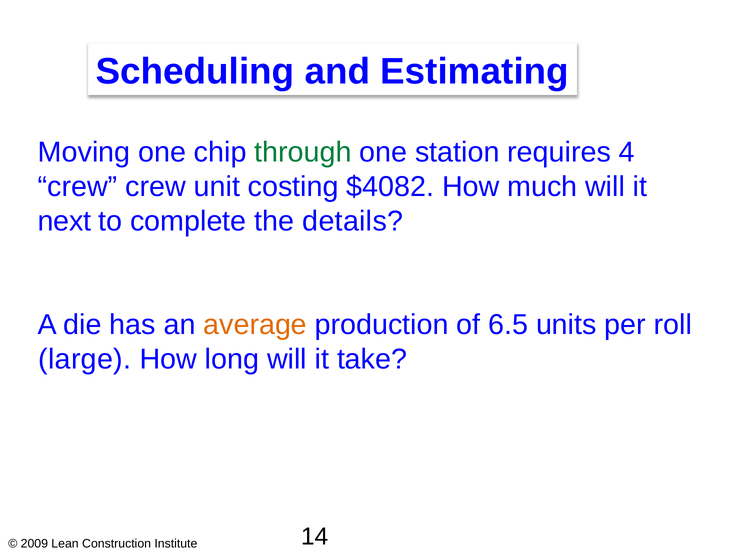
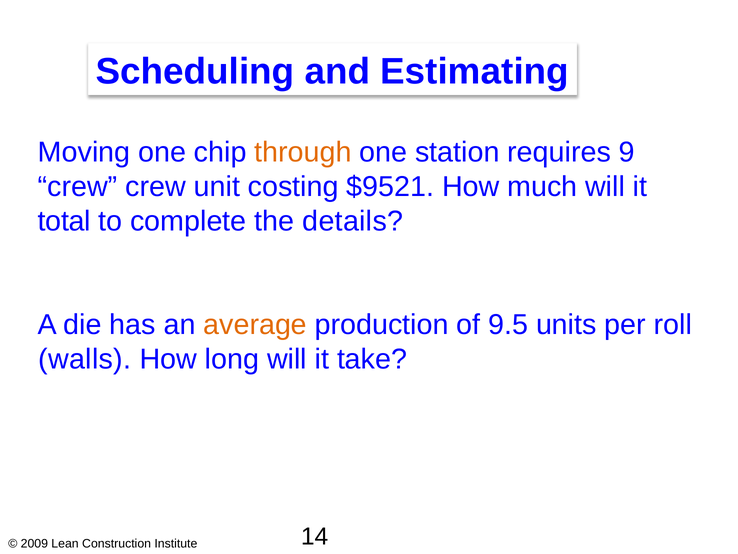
through colour: green -> orange (303, 152)
4: 4 -> 9 (627, 152)
$4082: $4082 -> $9521 (390, 186)
next: next -> total (64, 221)
6.5: 6.5 -> 9.5 (508, 324)
large: large -> walls (85, 359)
